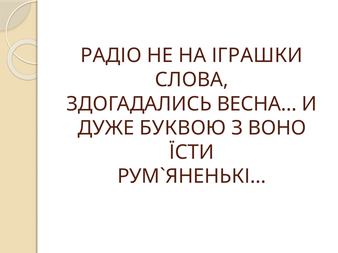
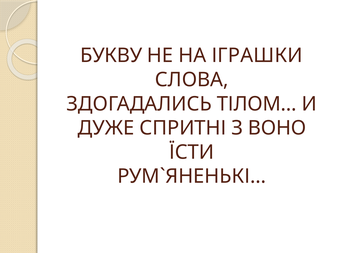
РАДІО: РАДІО -> БУКВУ (111, 56)
ВЕСНА…: ВЕСНА… -> ТІЛОМ… (257, 104)
БУКВОЮ: БУКВОЮ -> СПРИТНІ (183, 128)
